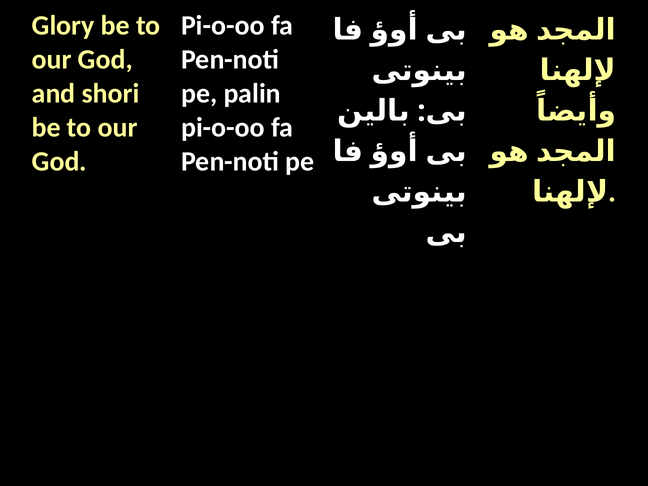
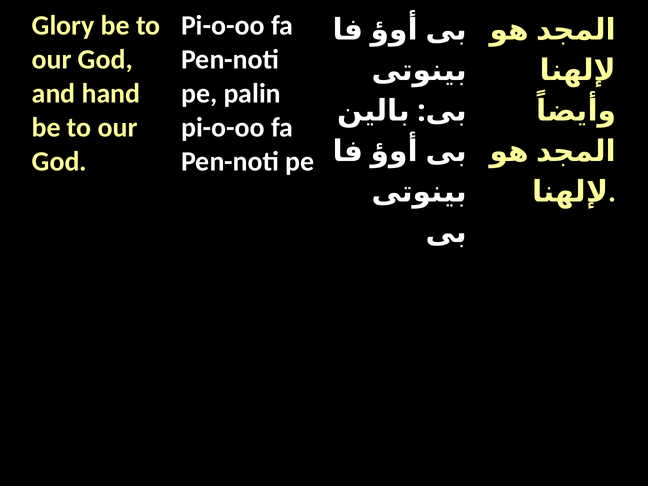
shori: shori -> hand (111, 93)
